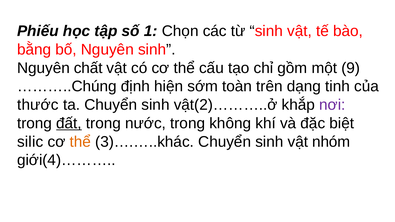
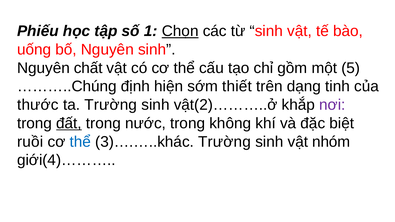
Chọn underline: none -> present (180, 31)
bằng: bằng -> uống (34, 50)
9: 9 -> 5 (351, 68)
toàn: toàn -> thiết (237, 86)
ta Chuyển: Chuyển -> Trường (111, 105)
silic: silic -> ruồi (30, 142)
thể colour: orange -> blue (80, 142)
3)….…..khác Chuyển: Chuyển -> Trường (225, 142)
